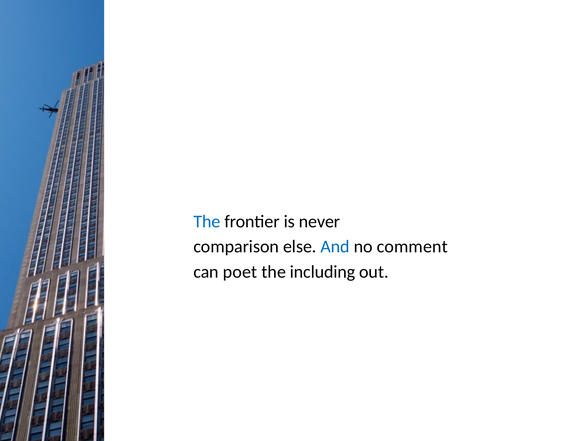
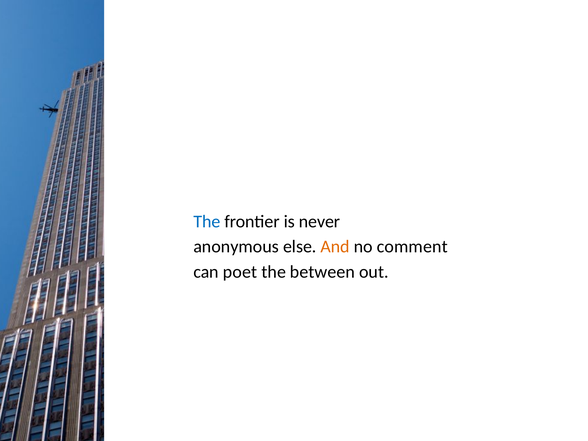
comparison: comparison -> anonymous (236, 247)
And colour: blue -> orange (335, 247)
including: including -> between (322, 272)
